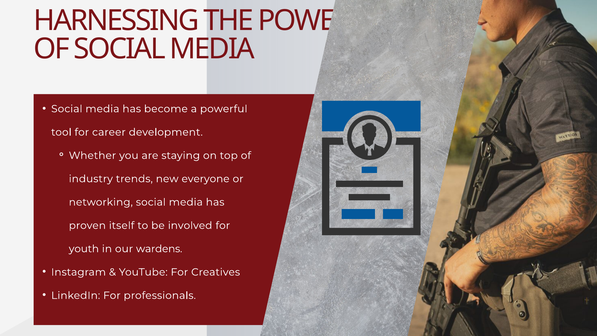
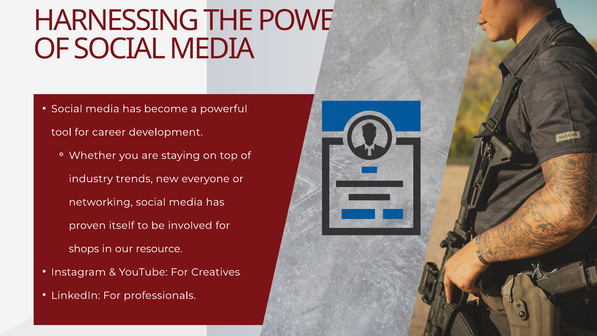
youth: youth -> shops (84, 249)
wardens: wardens -> resource (159, 249)
